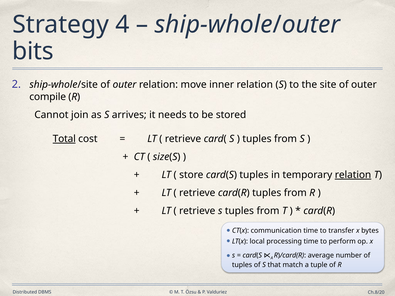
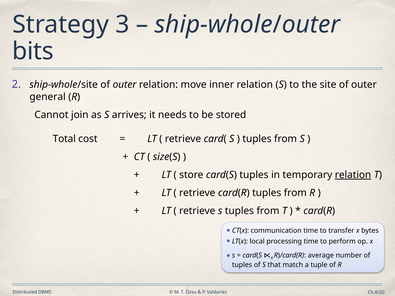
4: 4 -> 3 (122, 25)
compile: compile -> general (48, 97)
Total underline: present -> none (64, 139)
